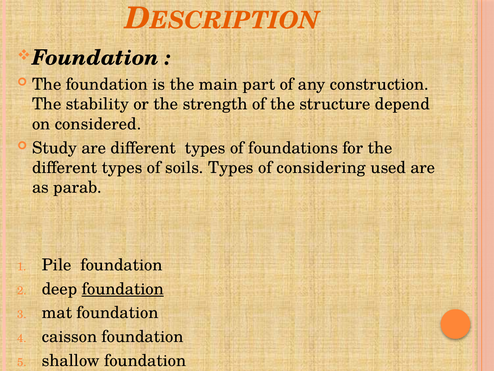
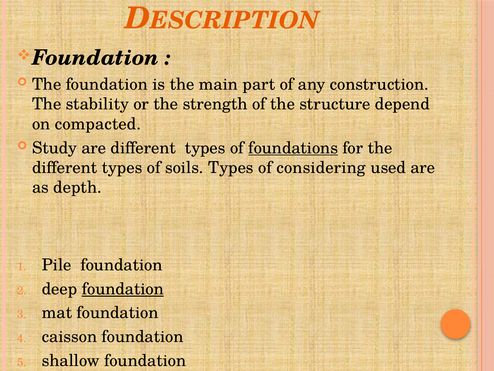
considered: considered -> compacted (98, 124)
foundations underline: none -> present (293, 148)
parab: parab -> depth (78, 187)
